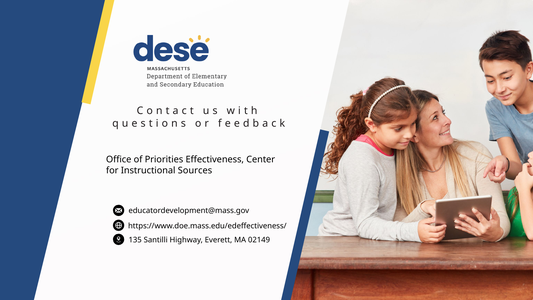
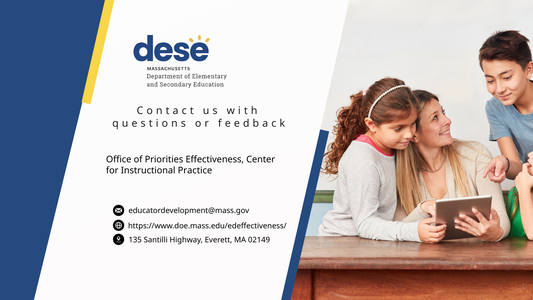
Sources: Sources -> Practice (195, 170)
